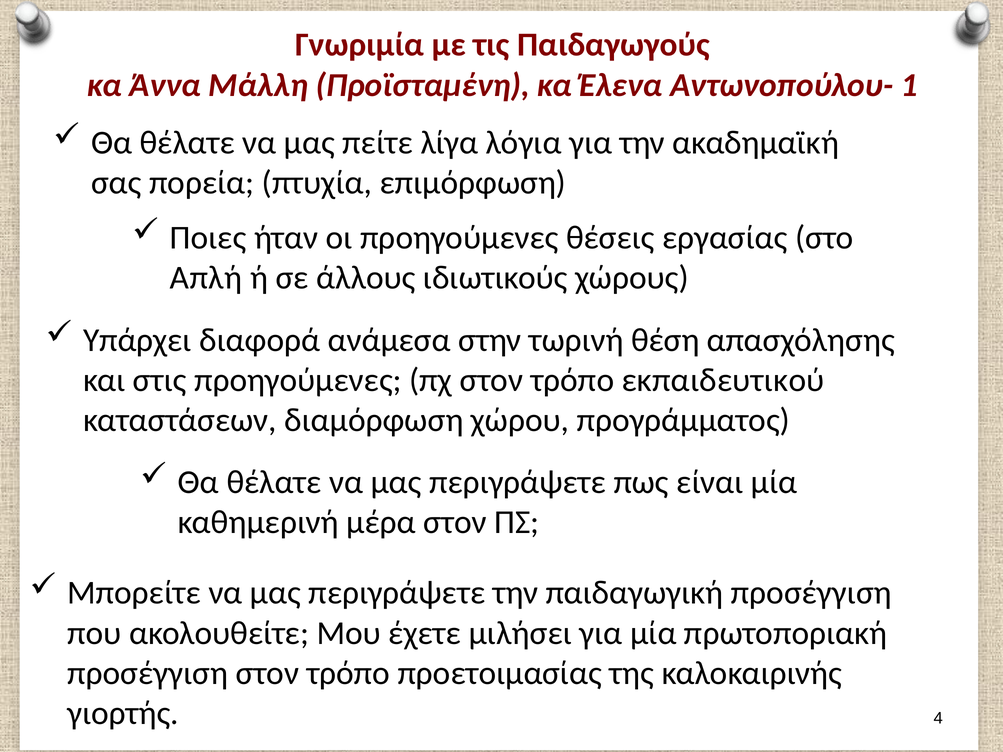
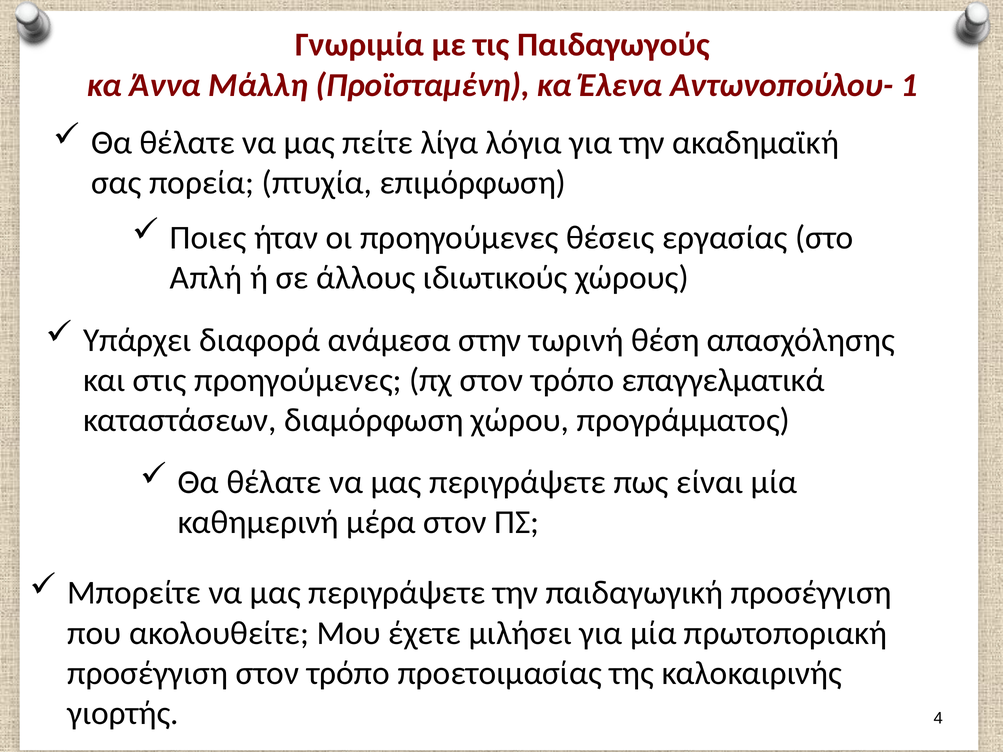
εκπαιδευτικού: εκπαιδευτικού -> επαγγελματικά (723, 380)
